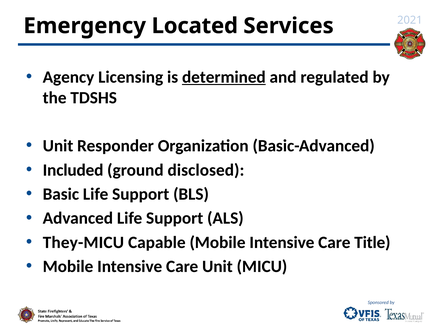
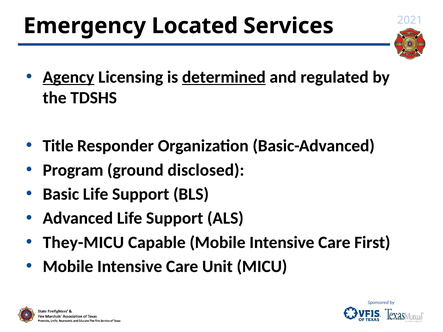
Agency underline: none -> present (68, 77)
Unit: Unit -> Title (58, 146)
Included: Included -> Program (73, 170)
Title: Title -> First (372, 243)
